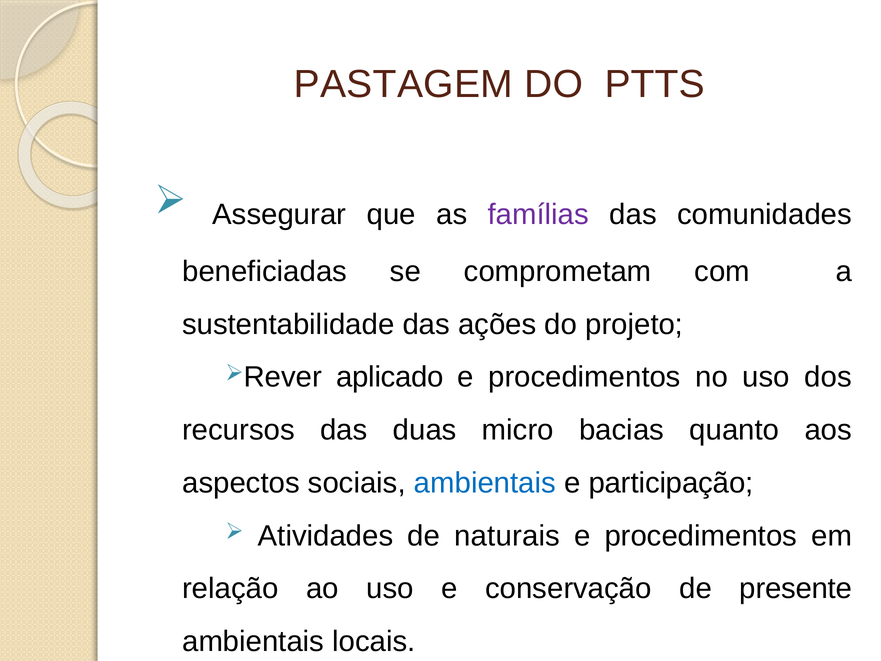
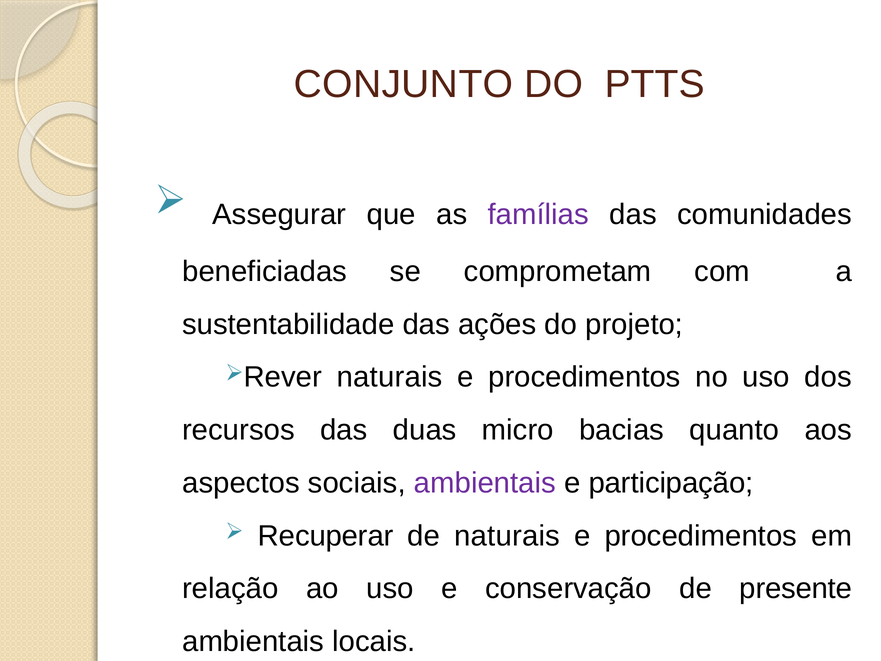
PASTAGEM: PASTAGEM -> CONJUNTO (403, 84)
aplicado: aplicado -> naturais (390, 377)
ambientais colour: blue -> purple (485, 483)
Atividades: Atividades -> Recuperar (326, 536)
